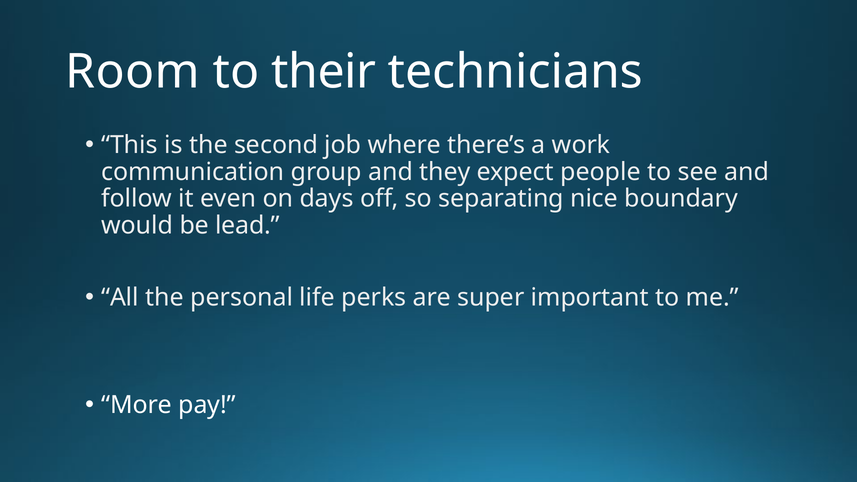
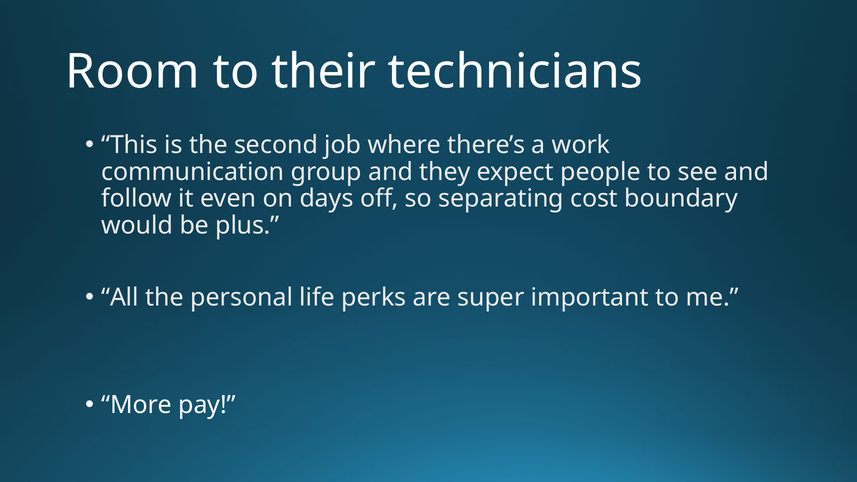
nice: nice -> cost (594, 199)
lead: lead -> plus (247, 226)
